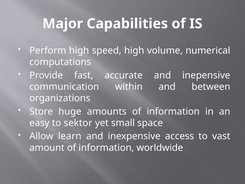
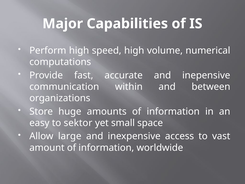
learn: learn -> large (70, 136)
